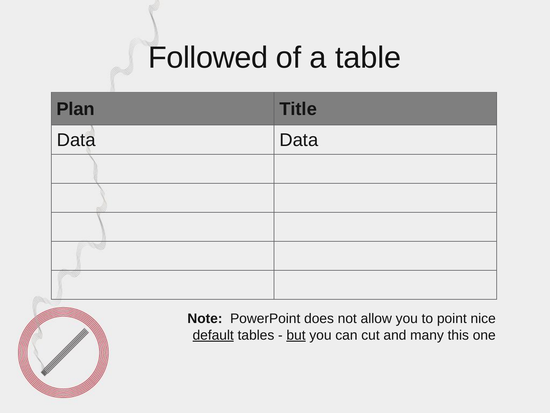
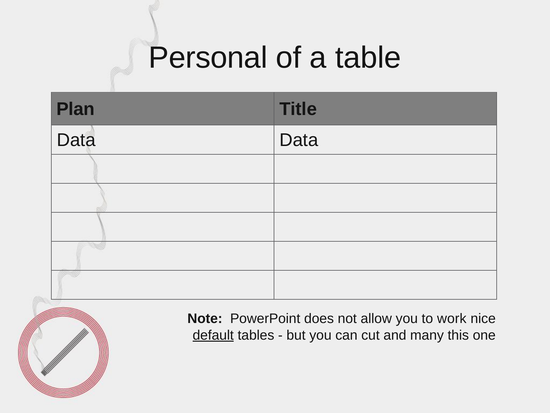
Followed: Followed -> Personal (208, 58)
point: point -> work (452, 318)
but underline: present -> none (296, 335)
